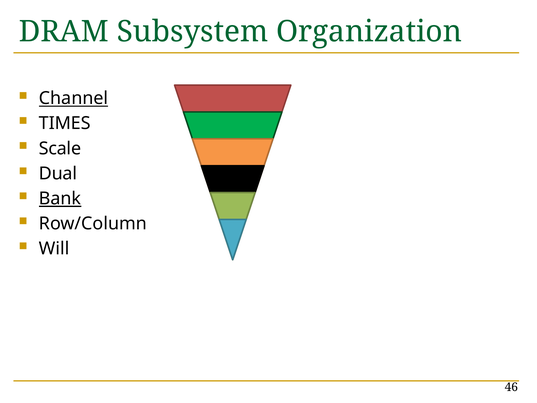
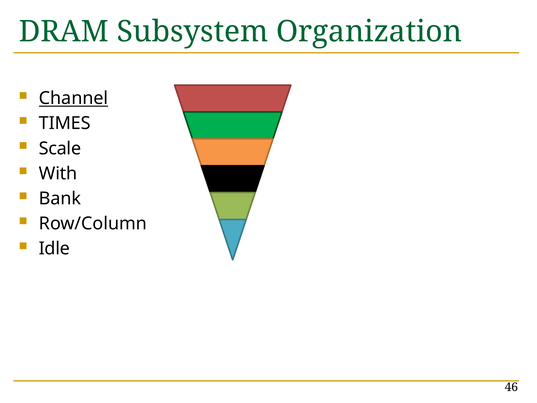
Dual: Dual -> With (58, 173)
Bank underline: present -> none (60, 198)
Will: Will -> Idle (54, 249)
